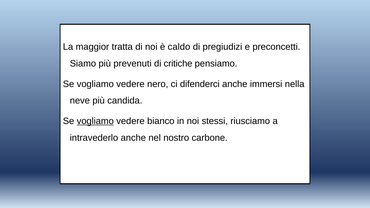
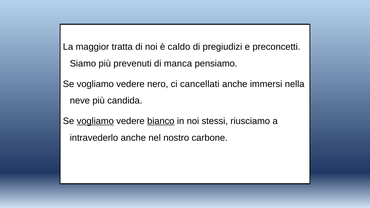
critiche: critiche -> manca (178, 64)
difenderci: difenderci -> cancellati (200, 84)
bianco underline: none -> present (161, 121)
